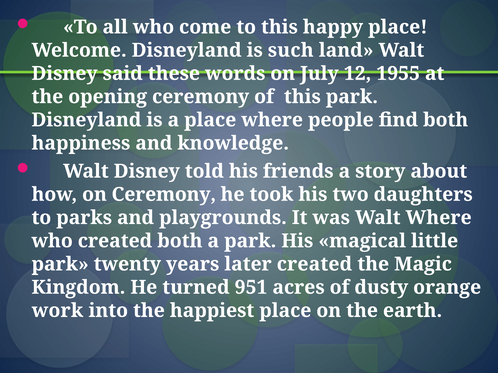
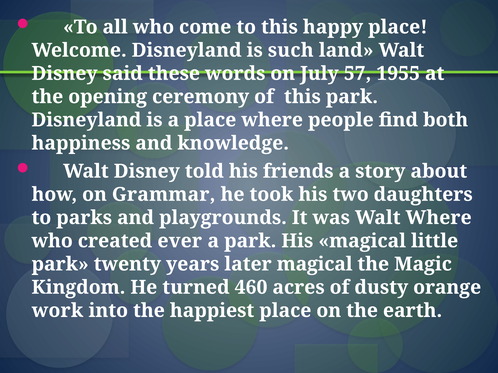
12: 12 -> 57 (357, 74)
on Ceremony: Ceremony -> Grammar (164, 195)
created both: both -> ever (180, 241)
later created: created -> magical (315, 264)
951: 951 -> 460 (251, 288)
